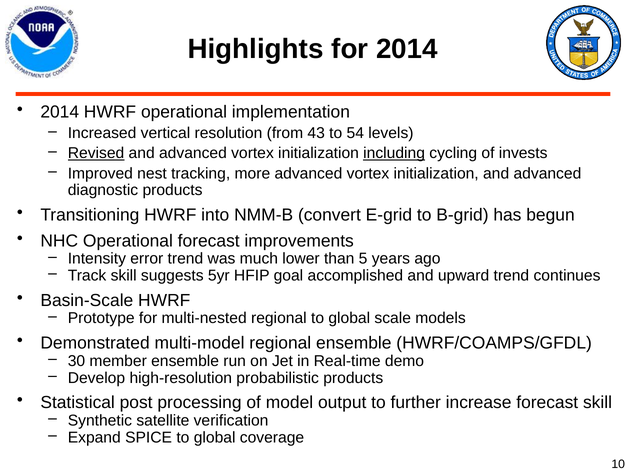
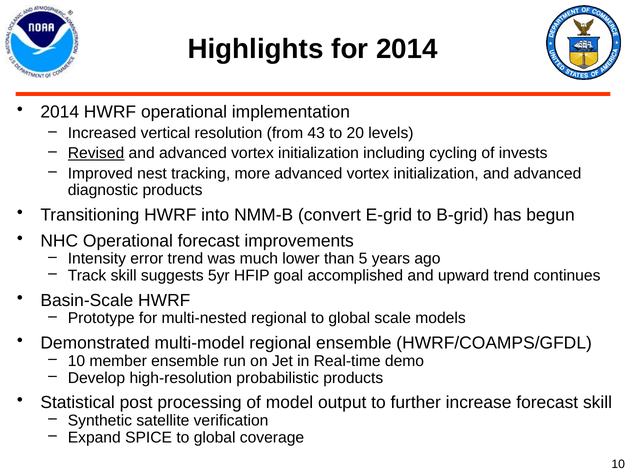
54: 54 -> 20 (355, 133)
including underline: present -> none (394, 153)
30: 30 -> 10 (76, 361)
